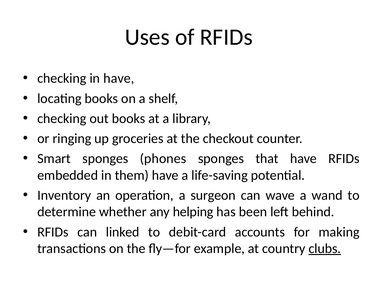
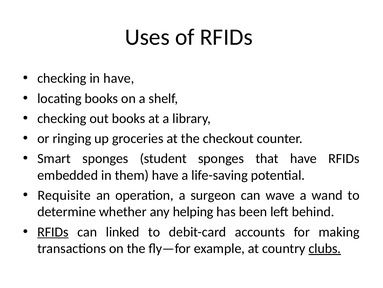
phones: phones -> student (163, 158)
Inventory: Inventory -> Requisite (64, 195)
RFIDs underline: none -> present (53, 231)
